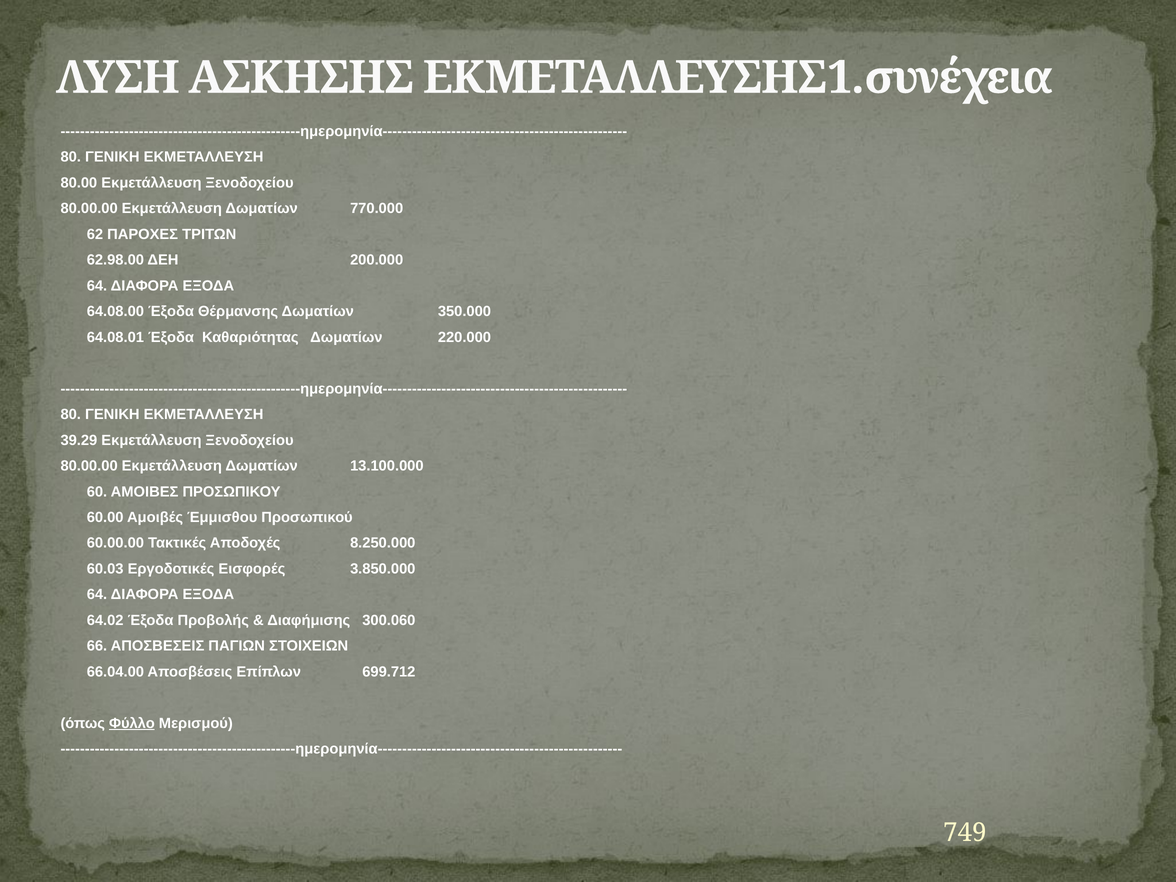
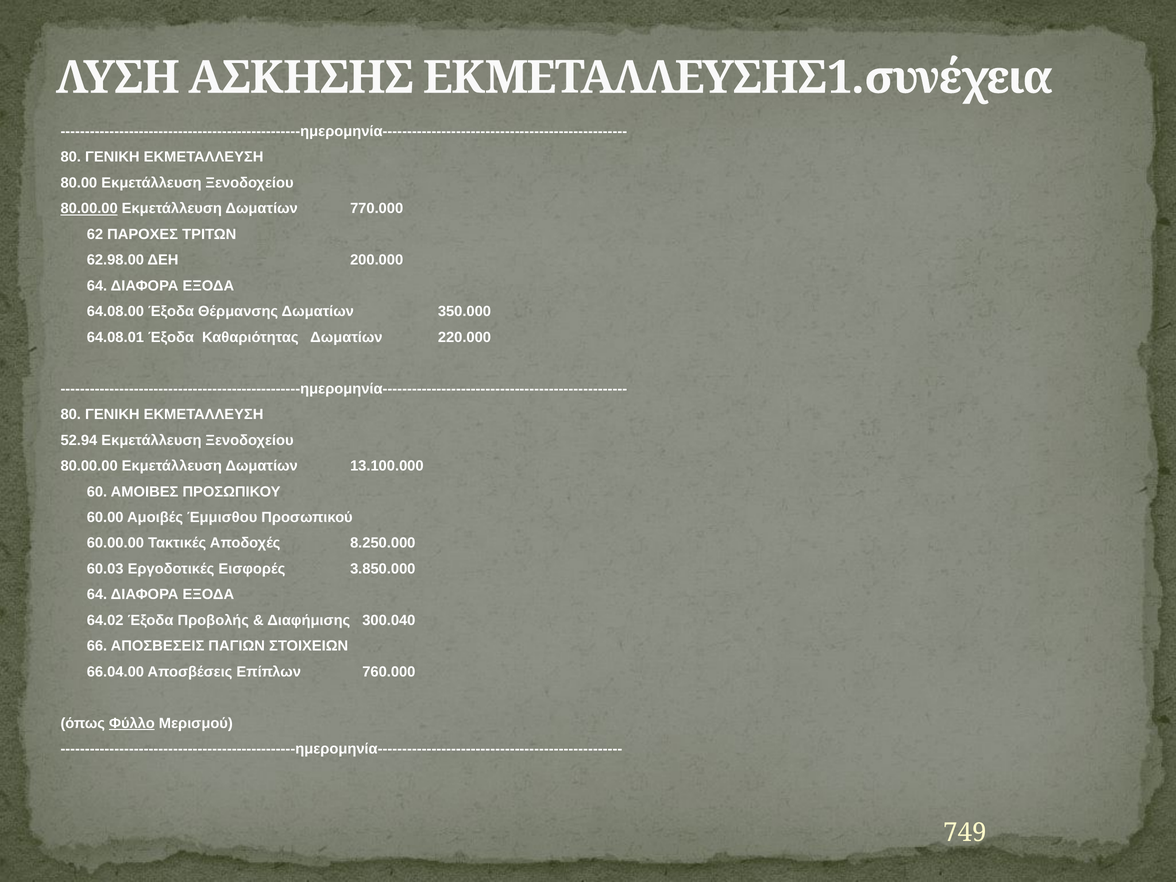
80.00.00 underline: none -> present (89, 208)
39.29: 39.29 -> 52.94 (79, 440)
300.060: 300.060 -> 300.040 (389, 620)
699.712: 699.712 -> 760.000 (389, 672)
